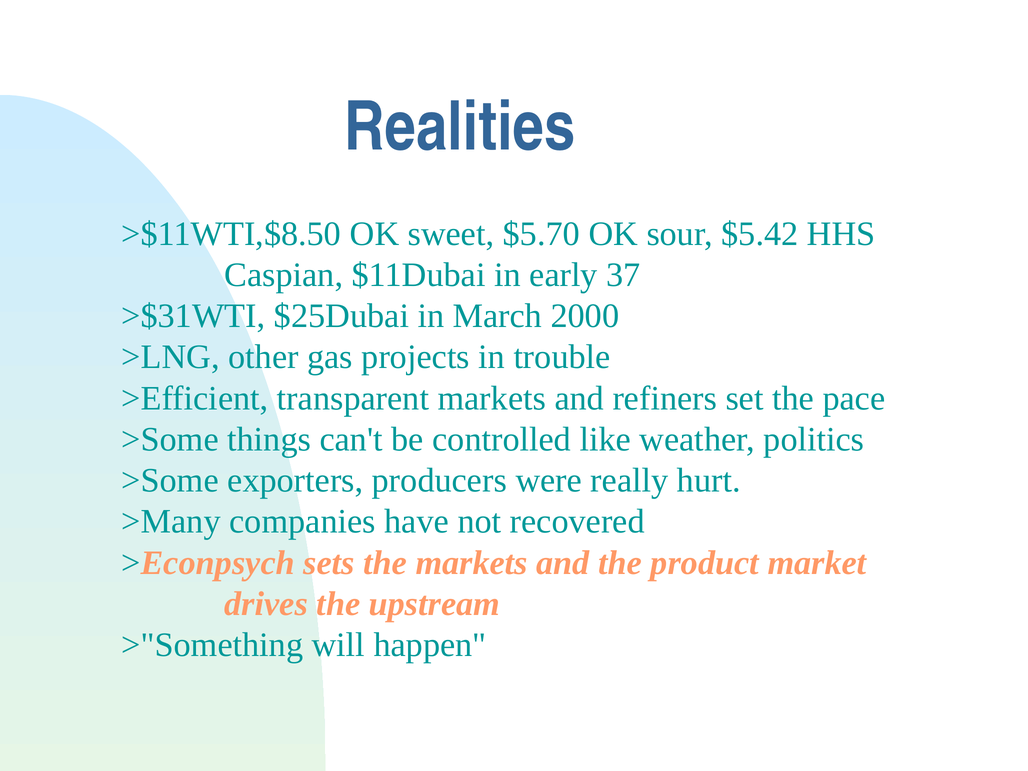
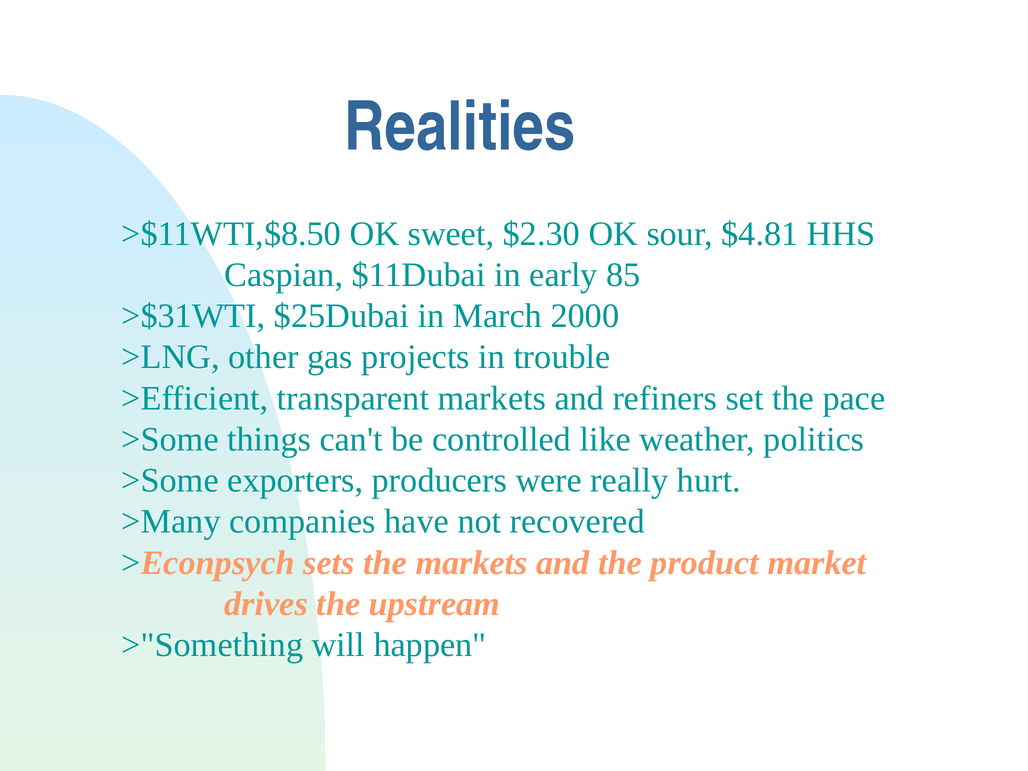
$5.70: $5.70 -> $2.30 (541, 234)
$5.42: $5.42 -> $4.81 (760, 234)
37: 37 -> 85 (623, 275)
